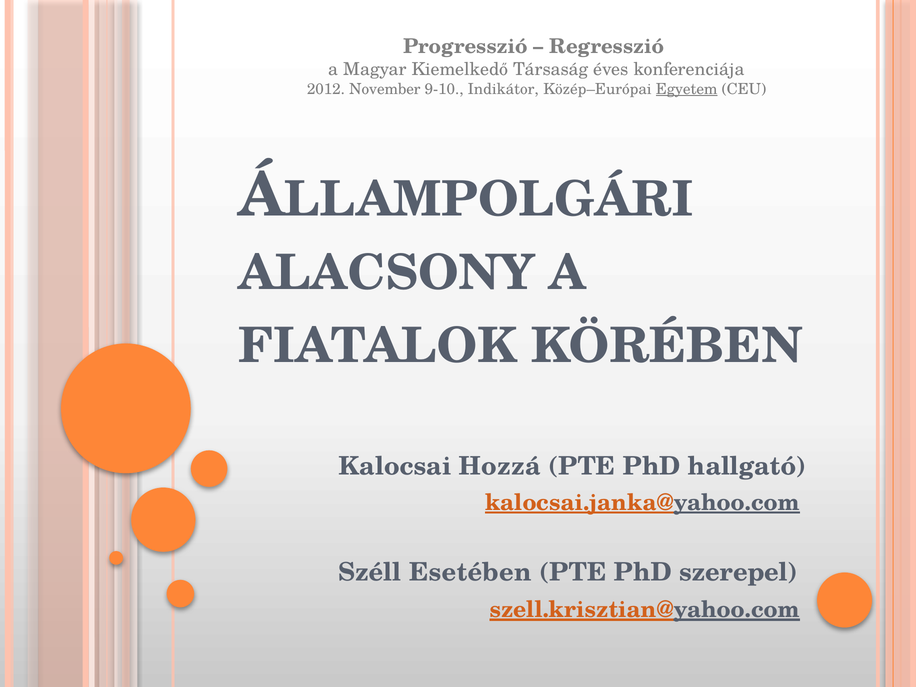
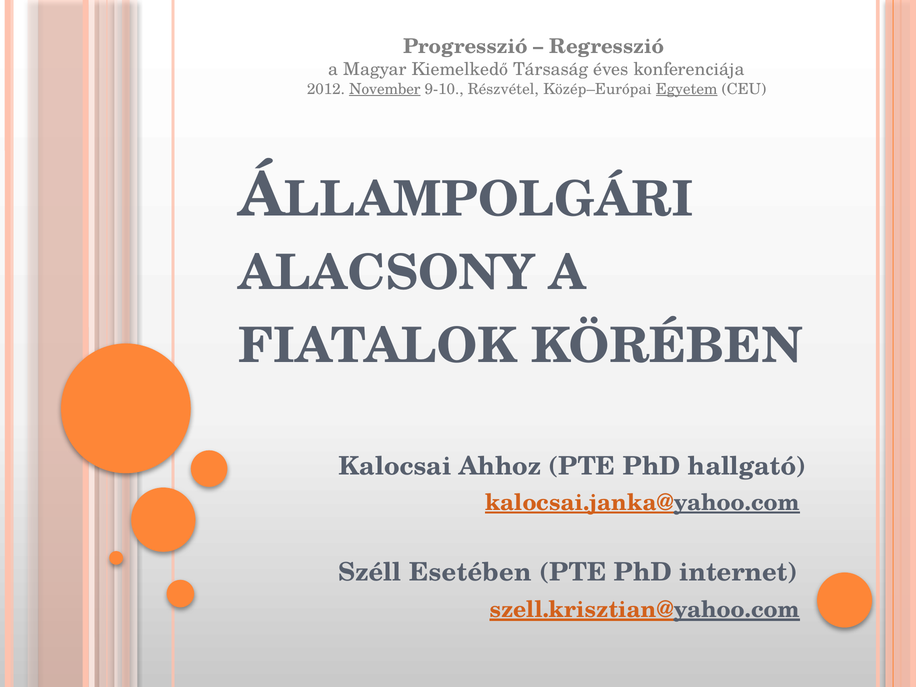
November underline: none -> present (385, 89)
Indikátor: Indikátor -> Részvétel (503, 89)
Hozzá: Hozzá -> Ahhoz (500, 466)
szerepel: szerepel -> internet (738, 572)
